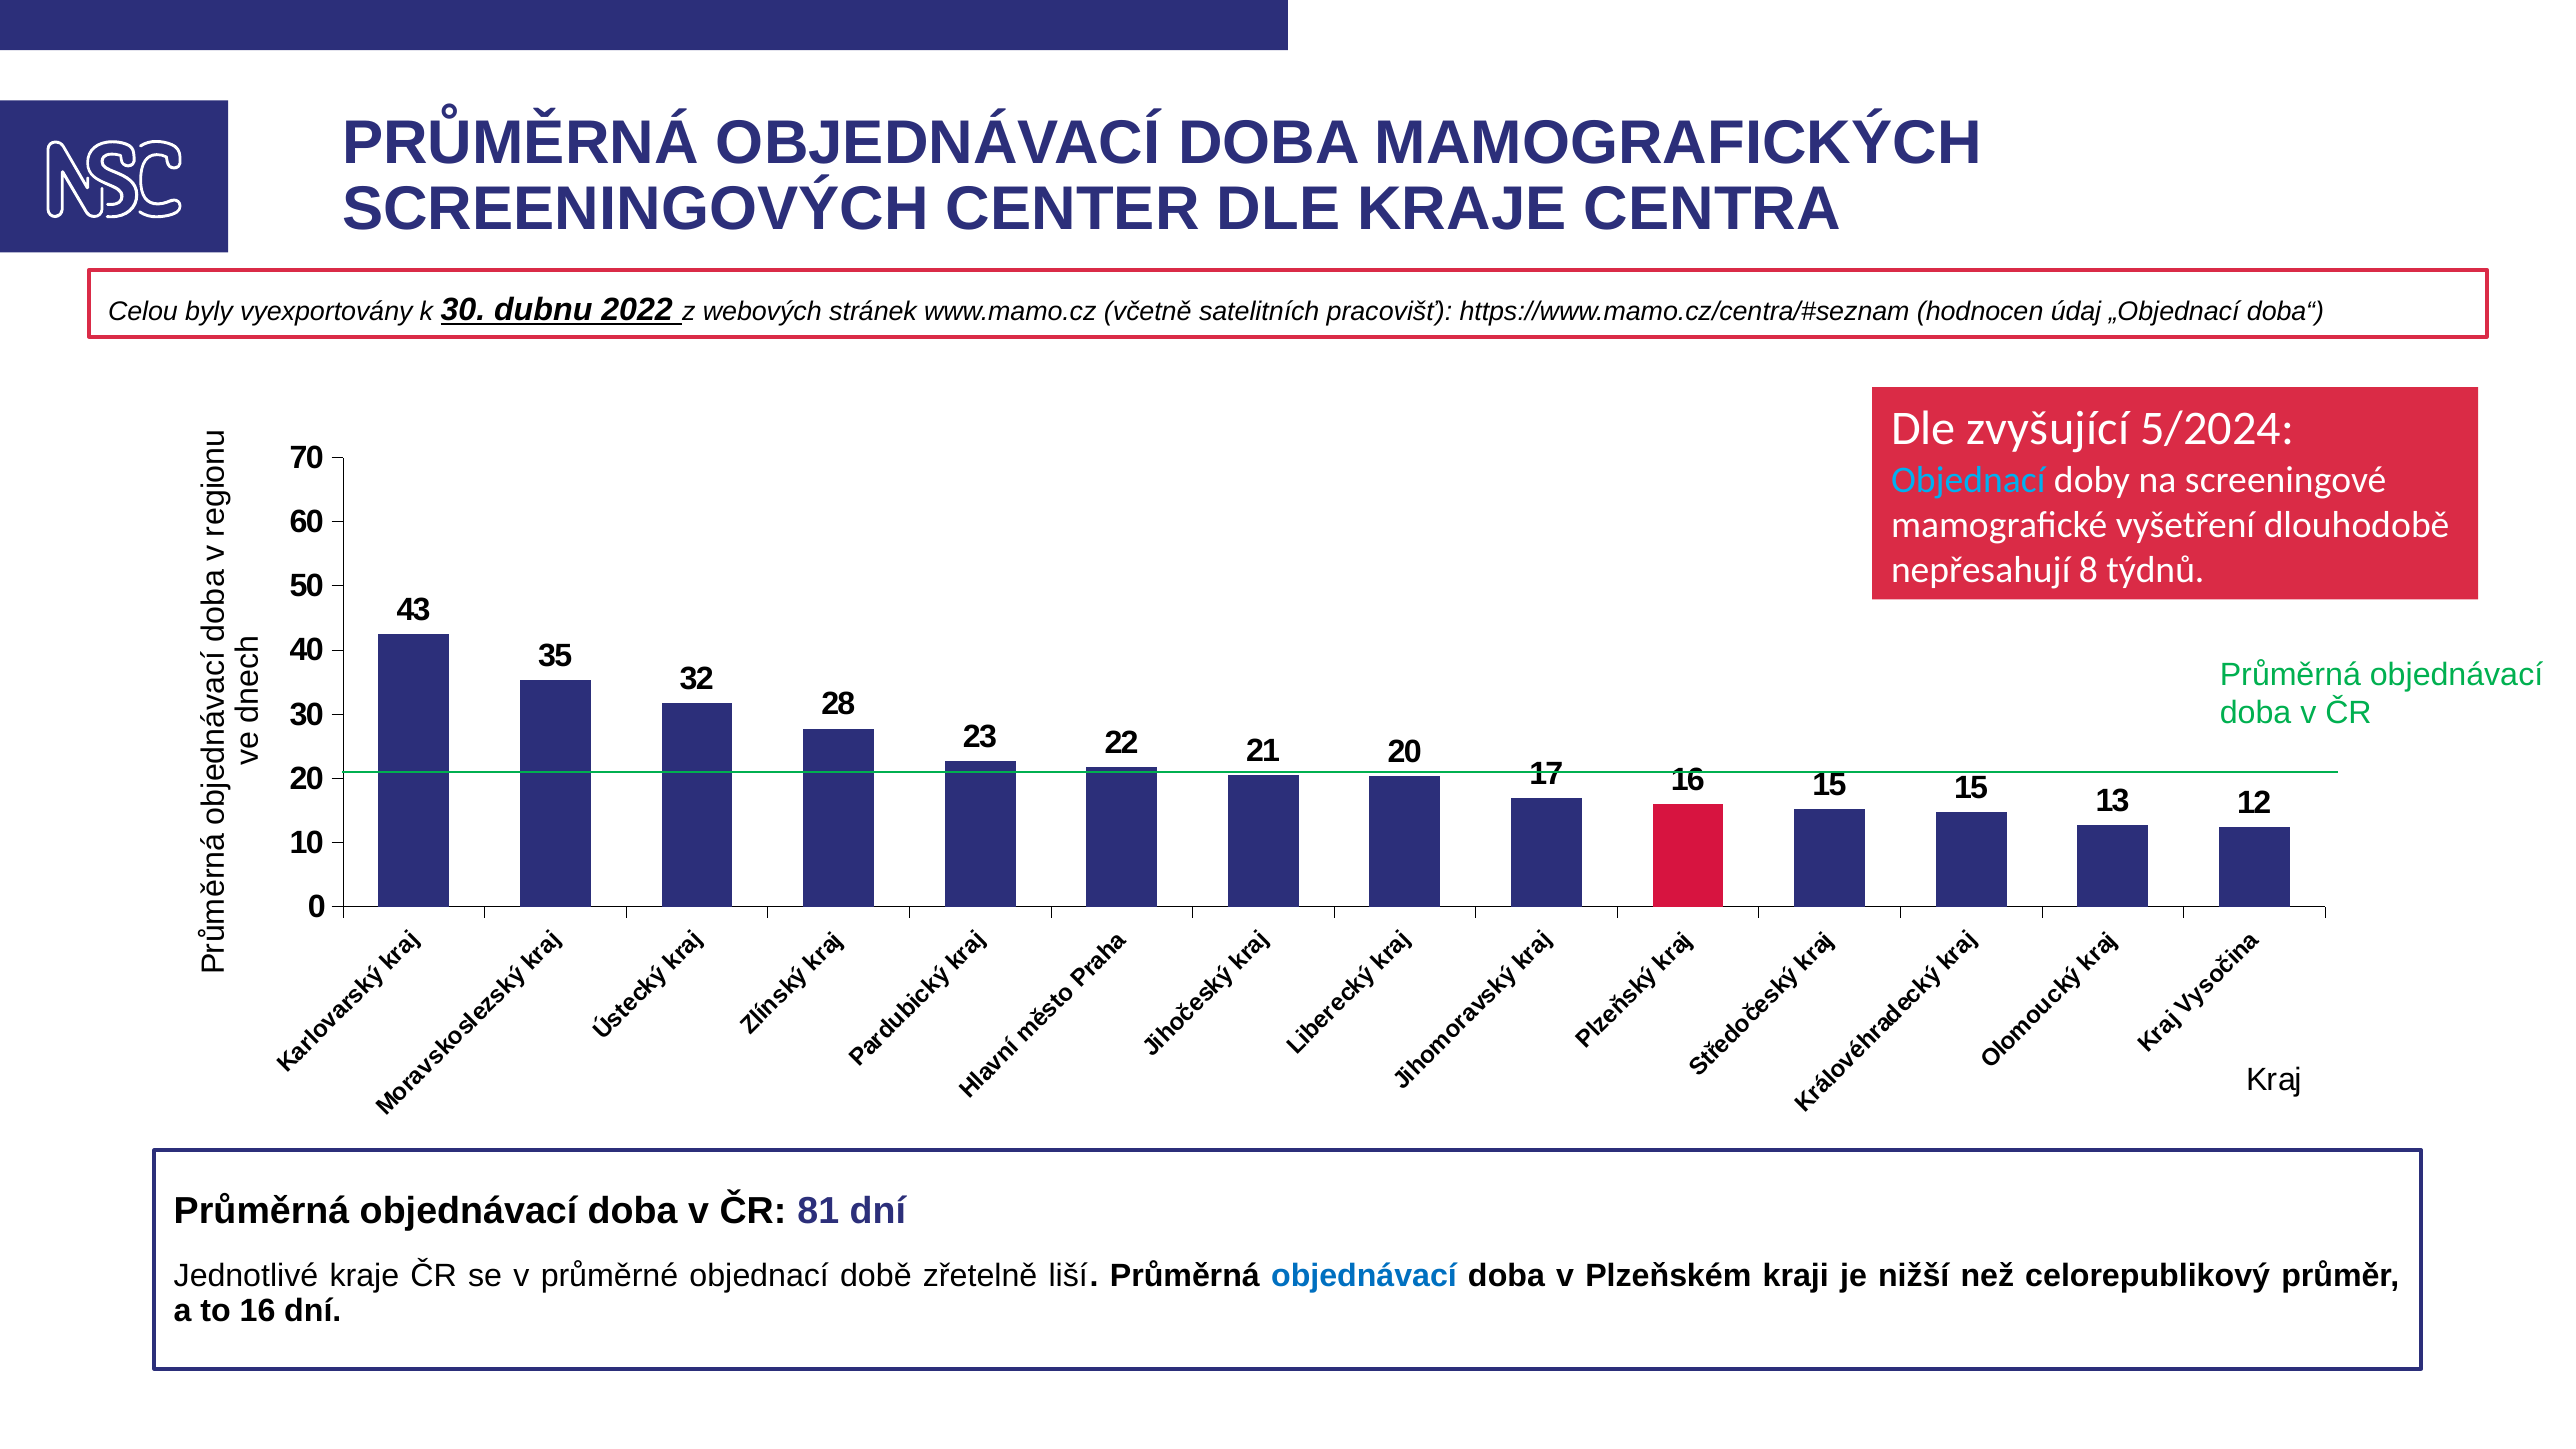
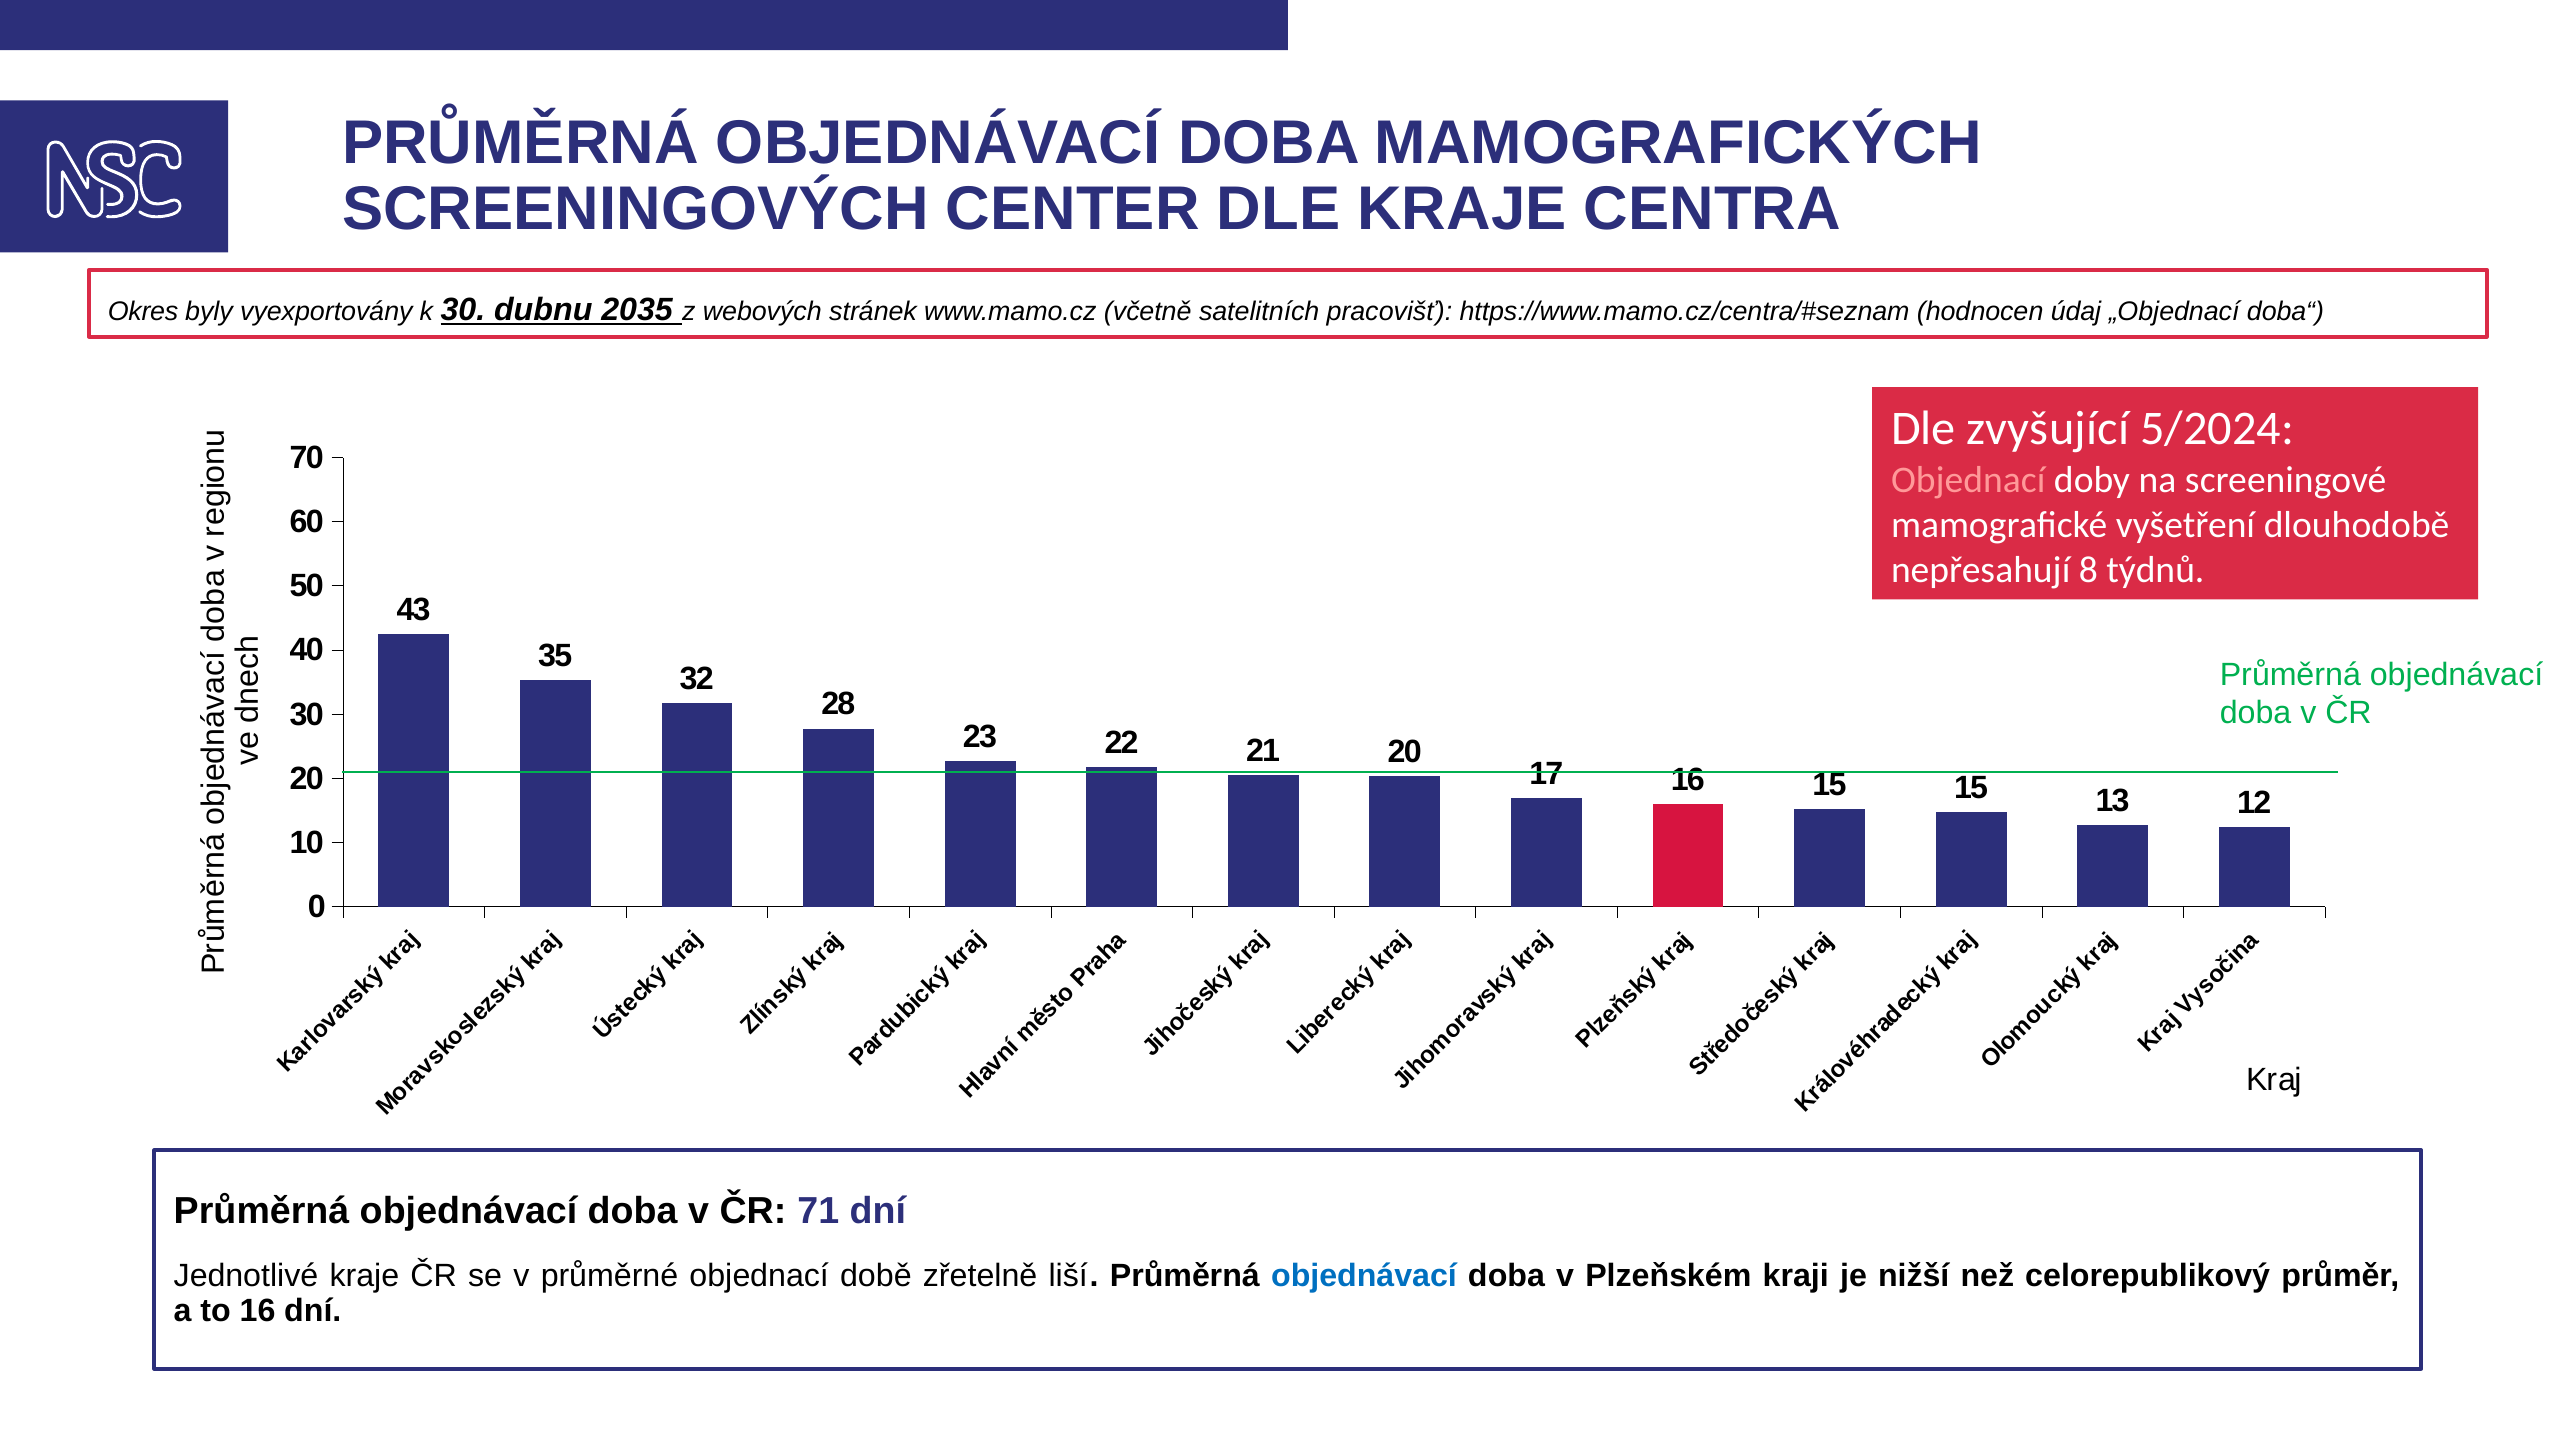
Celou: Celou -> Okres (143, 312)
2022: 2022 -> 2035 (637, 310)
Objednací colour: light blue -> pink (1968, 480)
81: 81 -> 71 (818, 1211)
